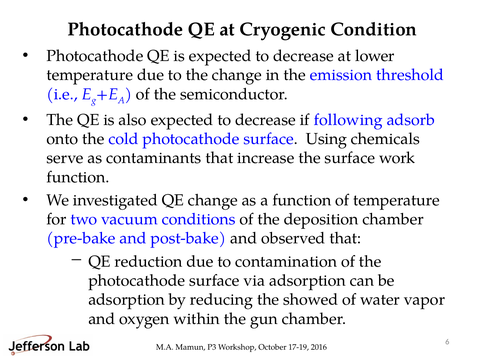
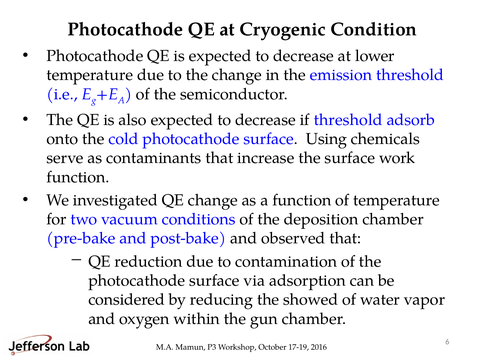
if following: following -> threshold (348, 120)
adsorption: adsorption -> considered (127, 300)
